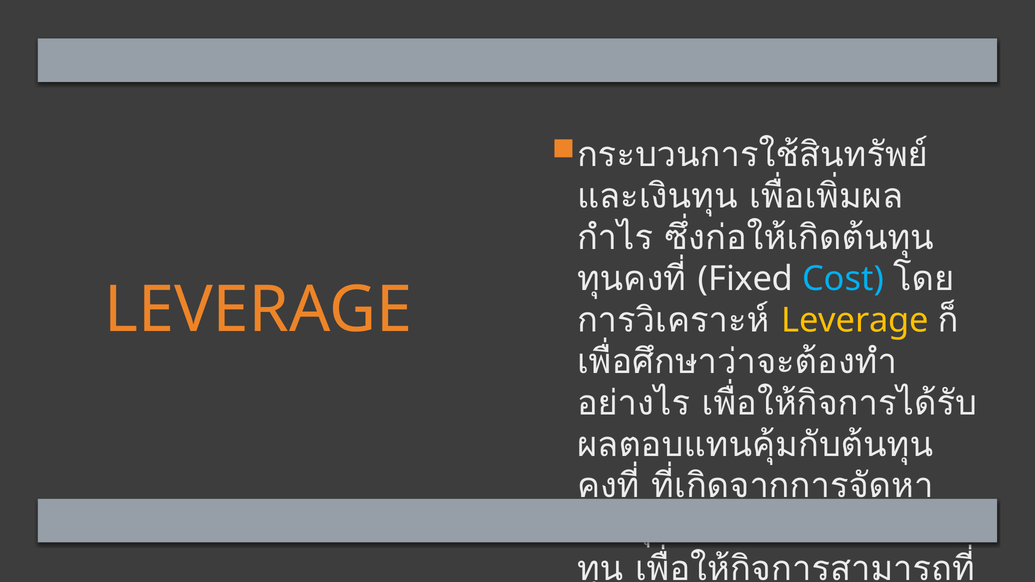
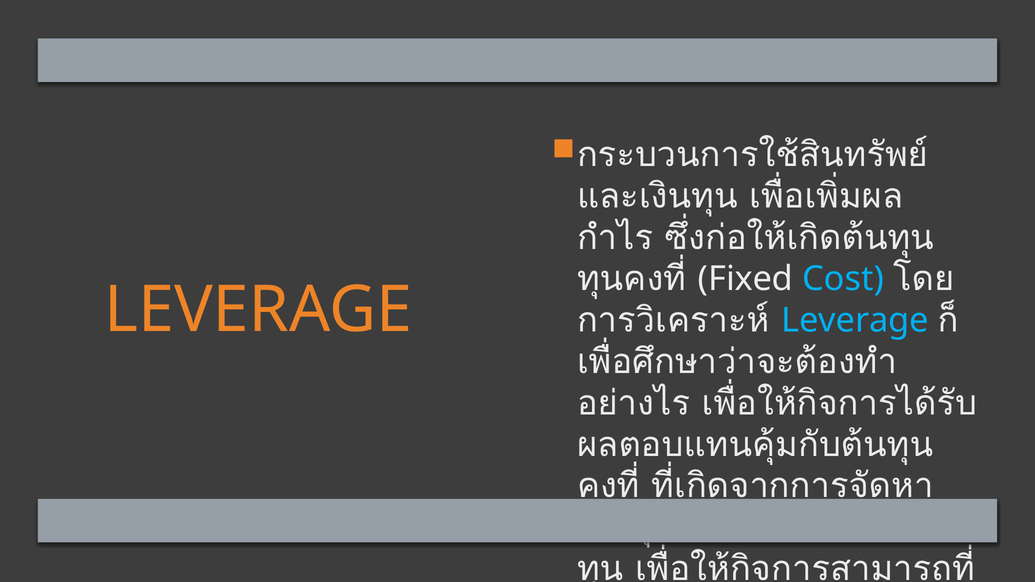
Leverage colour: yellow -> light blue (855, 321)
